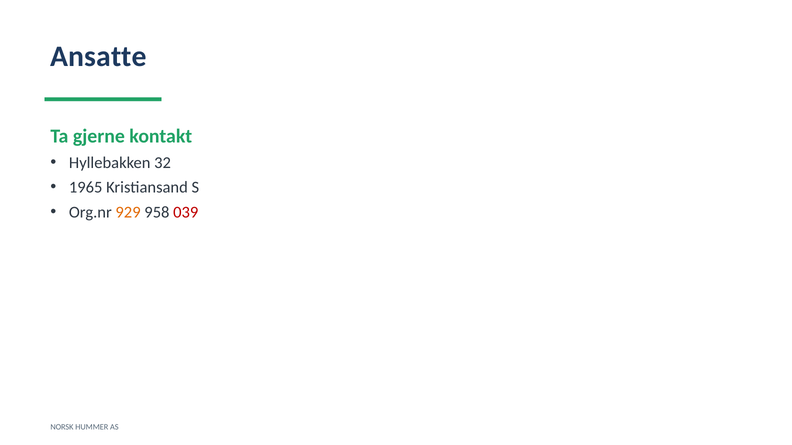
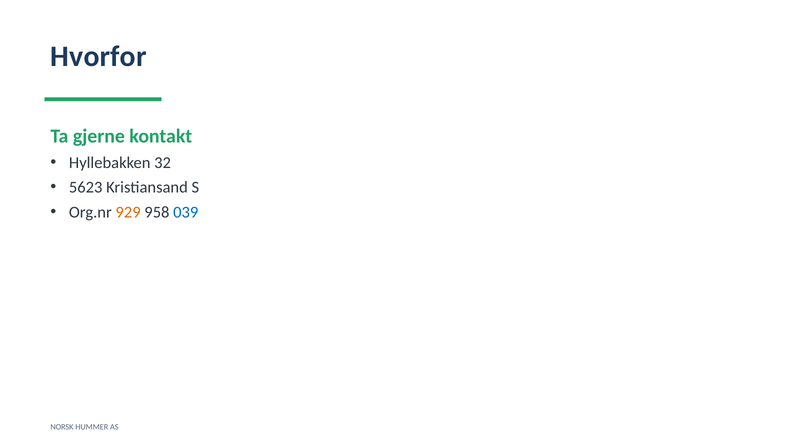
Ansatte: Ansatte -> Hvorfor (98, 57)
1965: 1965 -> 5623 (86, 188)
039 colour: red -> blue (186, 212)
